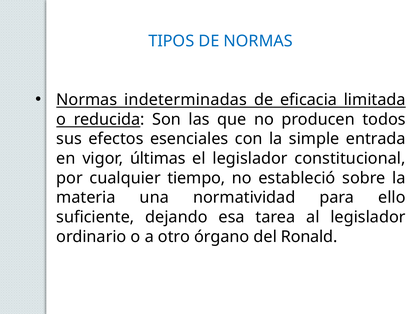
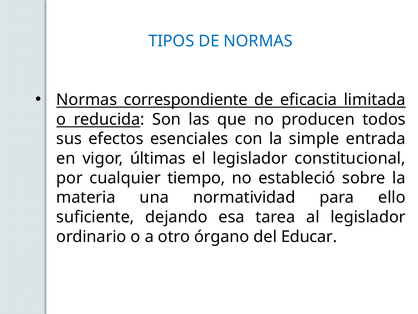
indeterminadas: indeterminadas -> correspondiente (186, 100)
Ronald: Ronald -> Educar (309, 236)
